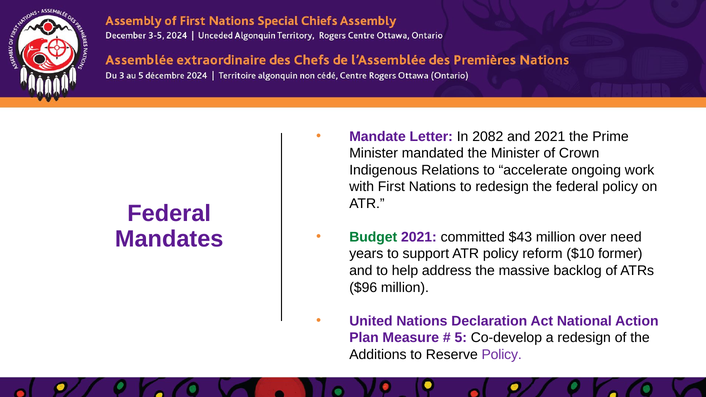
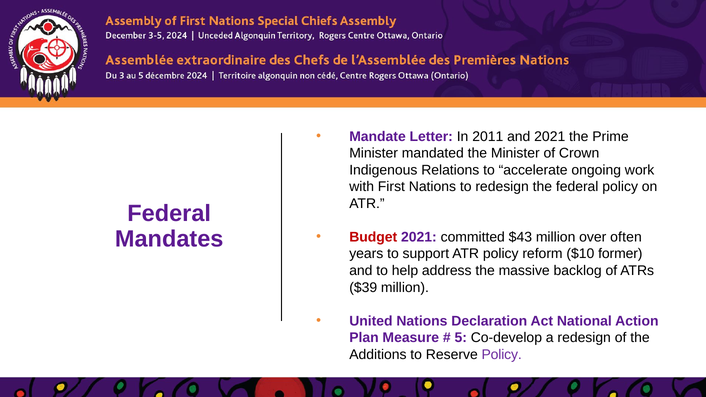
2082: 2082 -> 2011 (488, 137)
Budget colour: green -> red (373, 237)
need: need -> often (626, 237)
$96: $96 -> $39 (363, 287)
